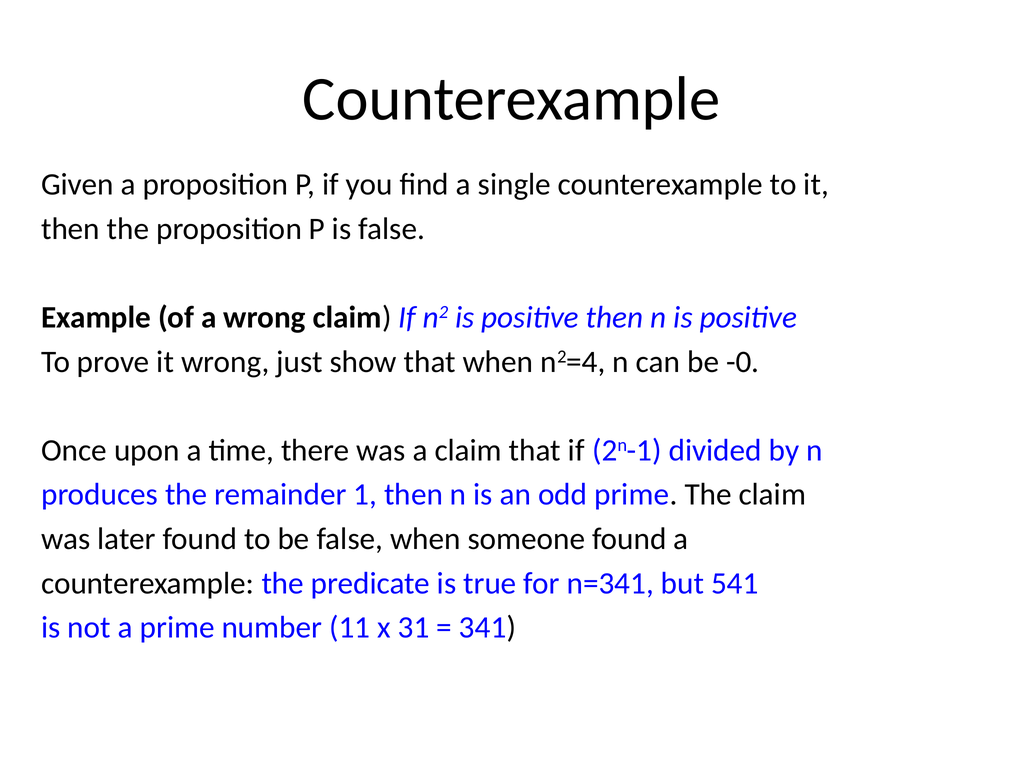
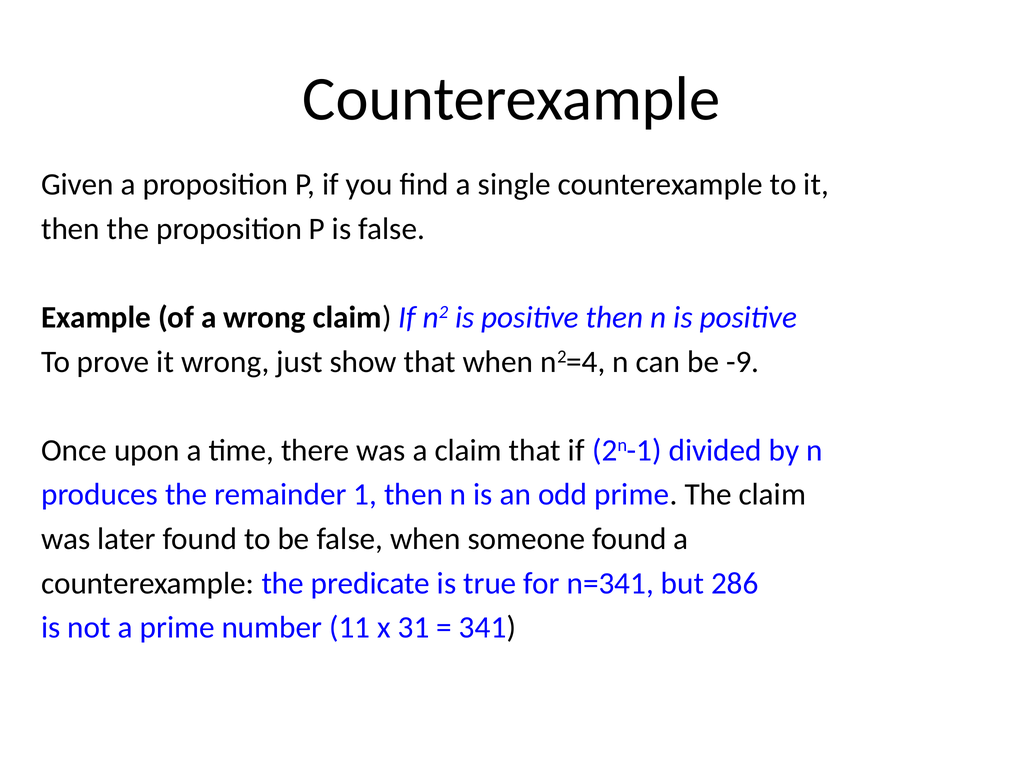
-0: -0 -> -9 (743, 362)
541: 541 -> 286 (735, 583)
